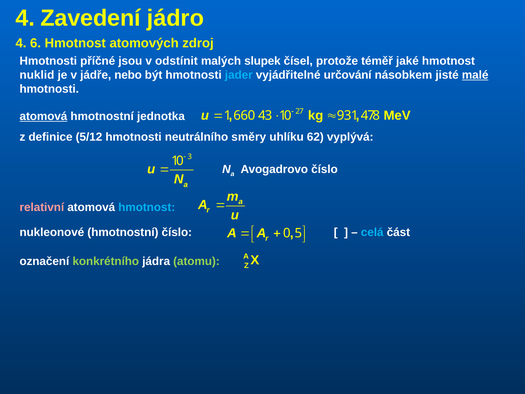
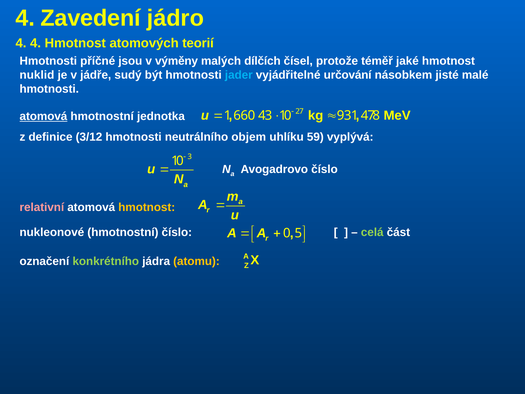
4 6: 6 -> 4 (36, 43)
zdroj: zdroj -> teorií (198, 43)
odstínit: odstínit -> výměny (177, 61)
slupek: slupek -> dílčích (262, 61)
nebo: nebo -> sudý (128, 75)
malé underline: present -> none (475, 75)
5/12: 5/12 -> 3/12 (89, 137)
směry: směry -> objem (249, 137)
62: 62 -> 59 (315, 137)
hmotnost colour: light blue -> yellow (147, 207)
celá colour: light blue -> light green (372, 232)
atomu colour: light green -> yellow (196, 261)
